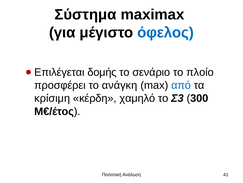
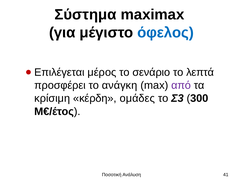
δομής: δομής -> μέρος (102, 72)
πλοίο: πλοίο -> λεπτά (200, 72)
από colour: blue -> purple (181, 85)
χαμηλό: χαμηλό -> ομάδες (137, 98)
